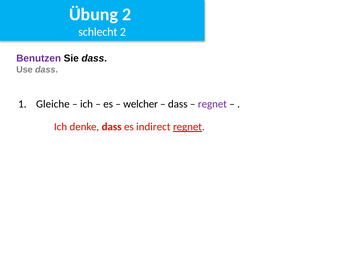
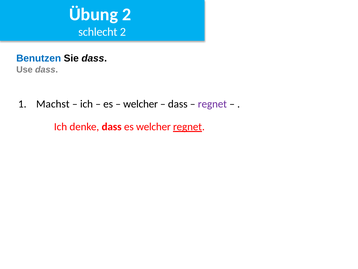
Benutzen colour: purple -> blue (39, 58)
Gleiche: Gleiche -> Machst (53, 104)
es indirect: indirect -> welcher (153, 126)
